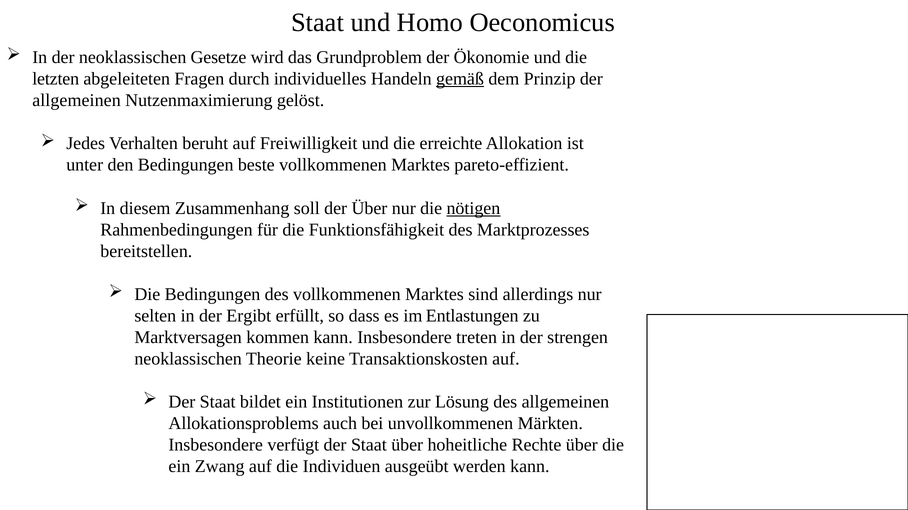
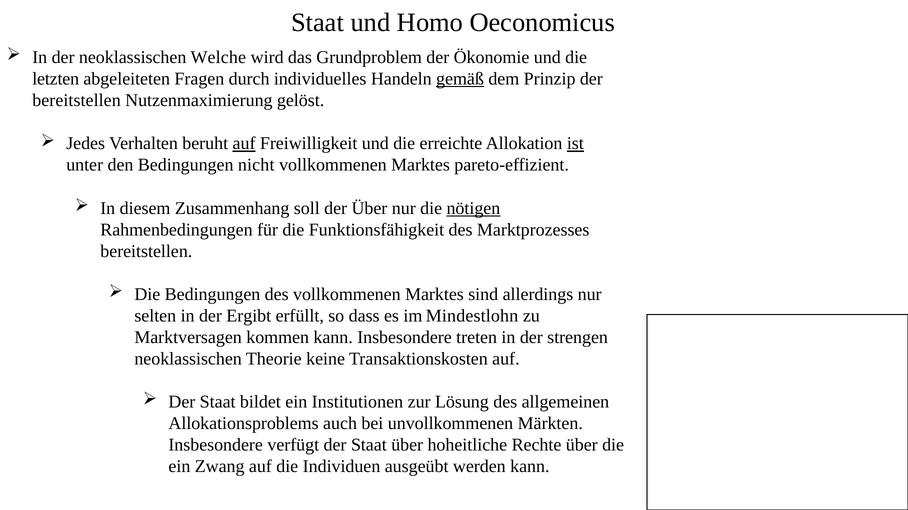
Gesetze: Gesetze -> Welche (218, 58)
allgemeinen: allgemeinen -> bereitstellen (77, 101)
auf underline: none -> present (244, 144)
ist underline: none -> present (575, 144)
beste: beste -> nicht (256, 165)
Entlastungen: Entlastungen -> Mindestlohn (472, 316)
